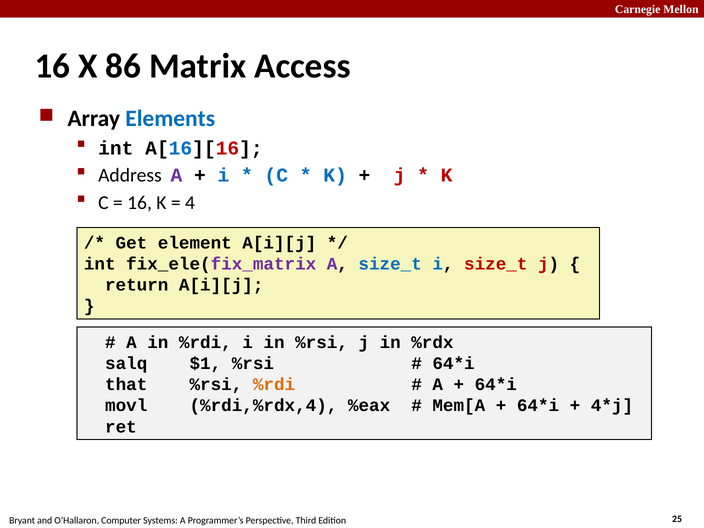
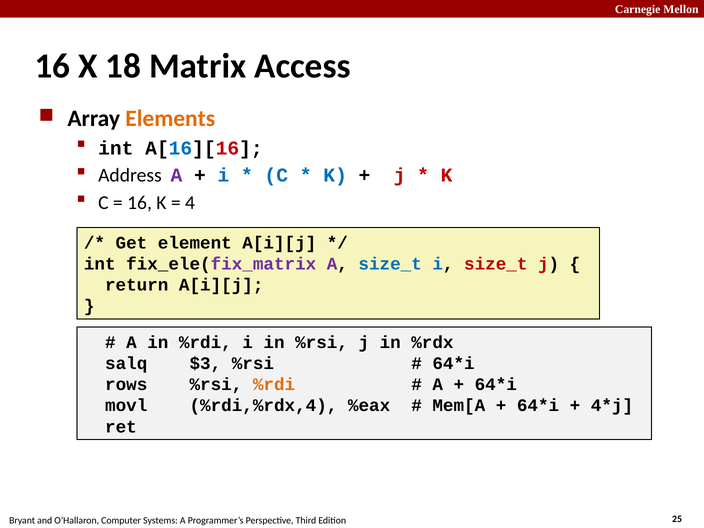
86: 86 -> 18 (123, 66)
Elements colour: blue -> orange (170, 119)
$1: $1 -> $3 (205, 363)
that: that -> rows (126, 385)
